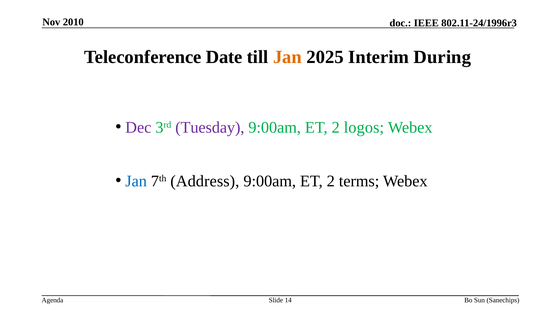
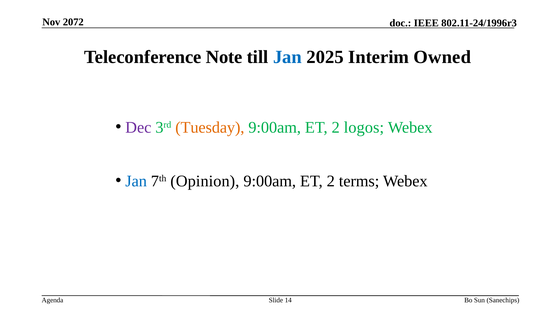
2010: 2010 -> 2072 (73, 22)
Date: Date -> Note (224, 57)
Jan colour: orange -> blue (287, 57)
During: During -> Owned (442, 57)
Tuesday colour: purple -> orange (210, 127)
Address: Address -> Opinion (205, 181)
